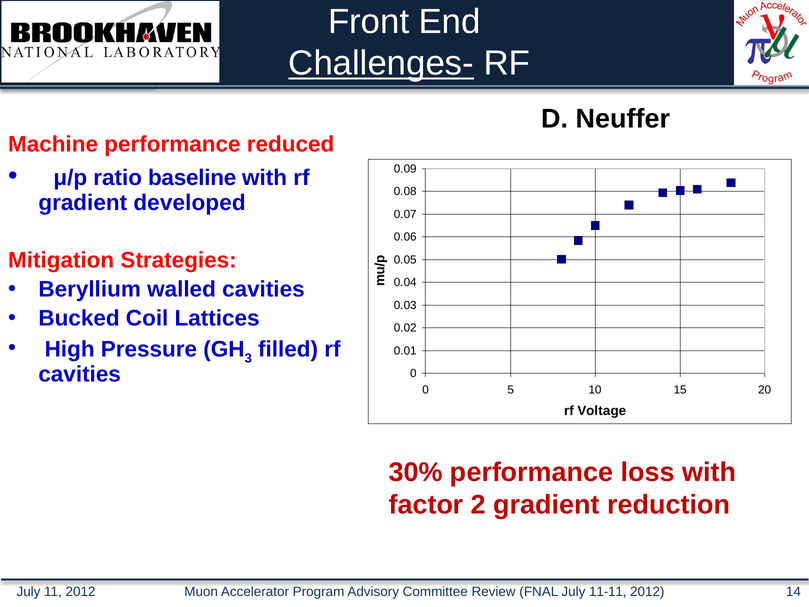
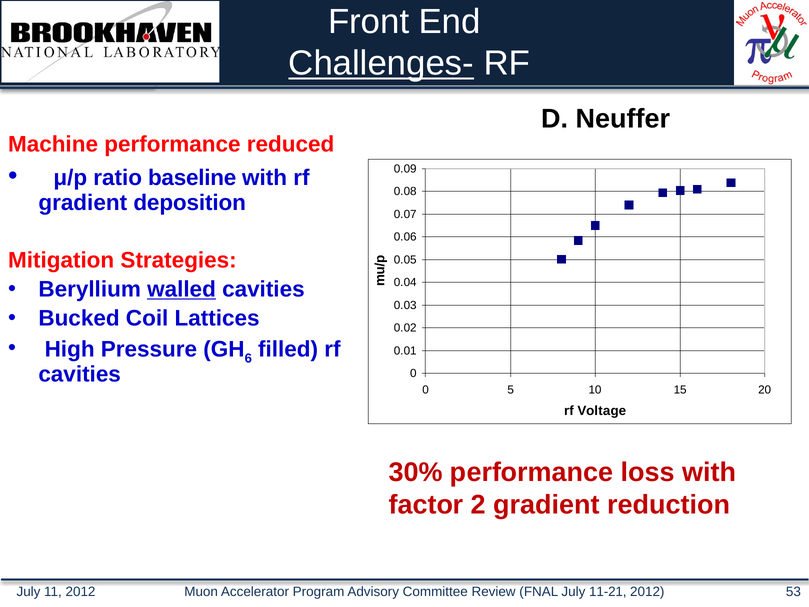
developed: developed -> deposition (190, 203)
walled underline: none -> present (181, 289)
3: 3 -> 6 (248, 358)
11-11: 11-11 -> 11-21 (608, 592)
14: 14 -> 53 (793, 592)
